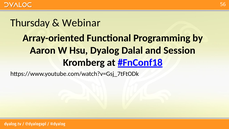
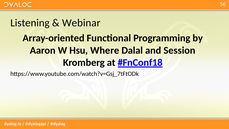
Thursday: Thursday -> Listening (30, 23)
Dyalog: Dyalog -> Where (105, 50)
